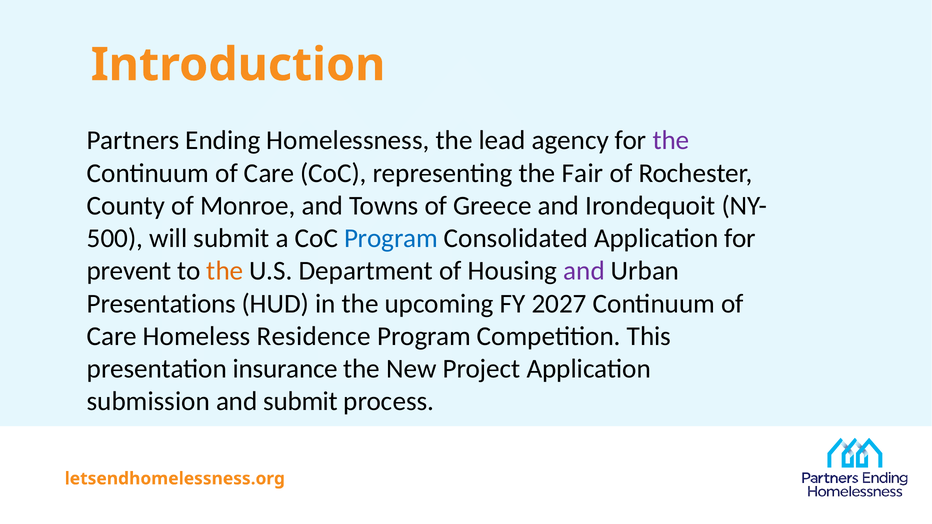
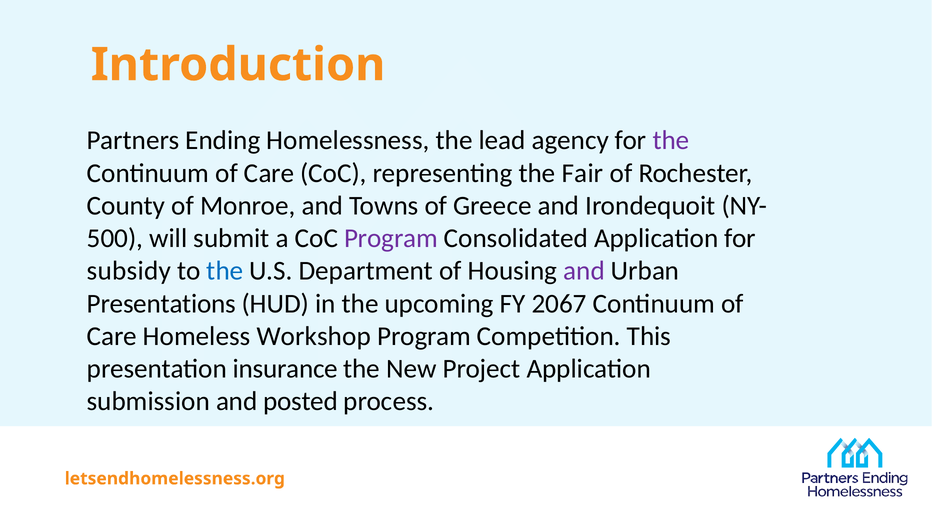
Program colour: blue -> purple (391, 238)
prevent: prevent -> subsidy (129, 271)
the colour: orange -> blue (225, 271)
2027: 2027 -> 2067 (559, 304)
Residence: Residence -> Workshop (314, 336)
and submit: submit -> posted (301, 402)
